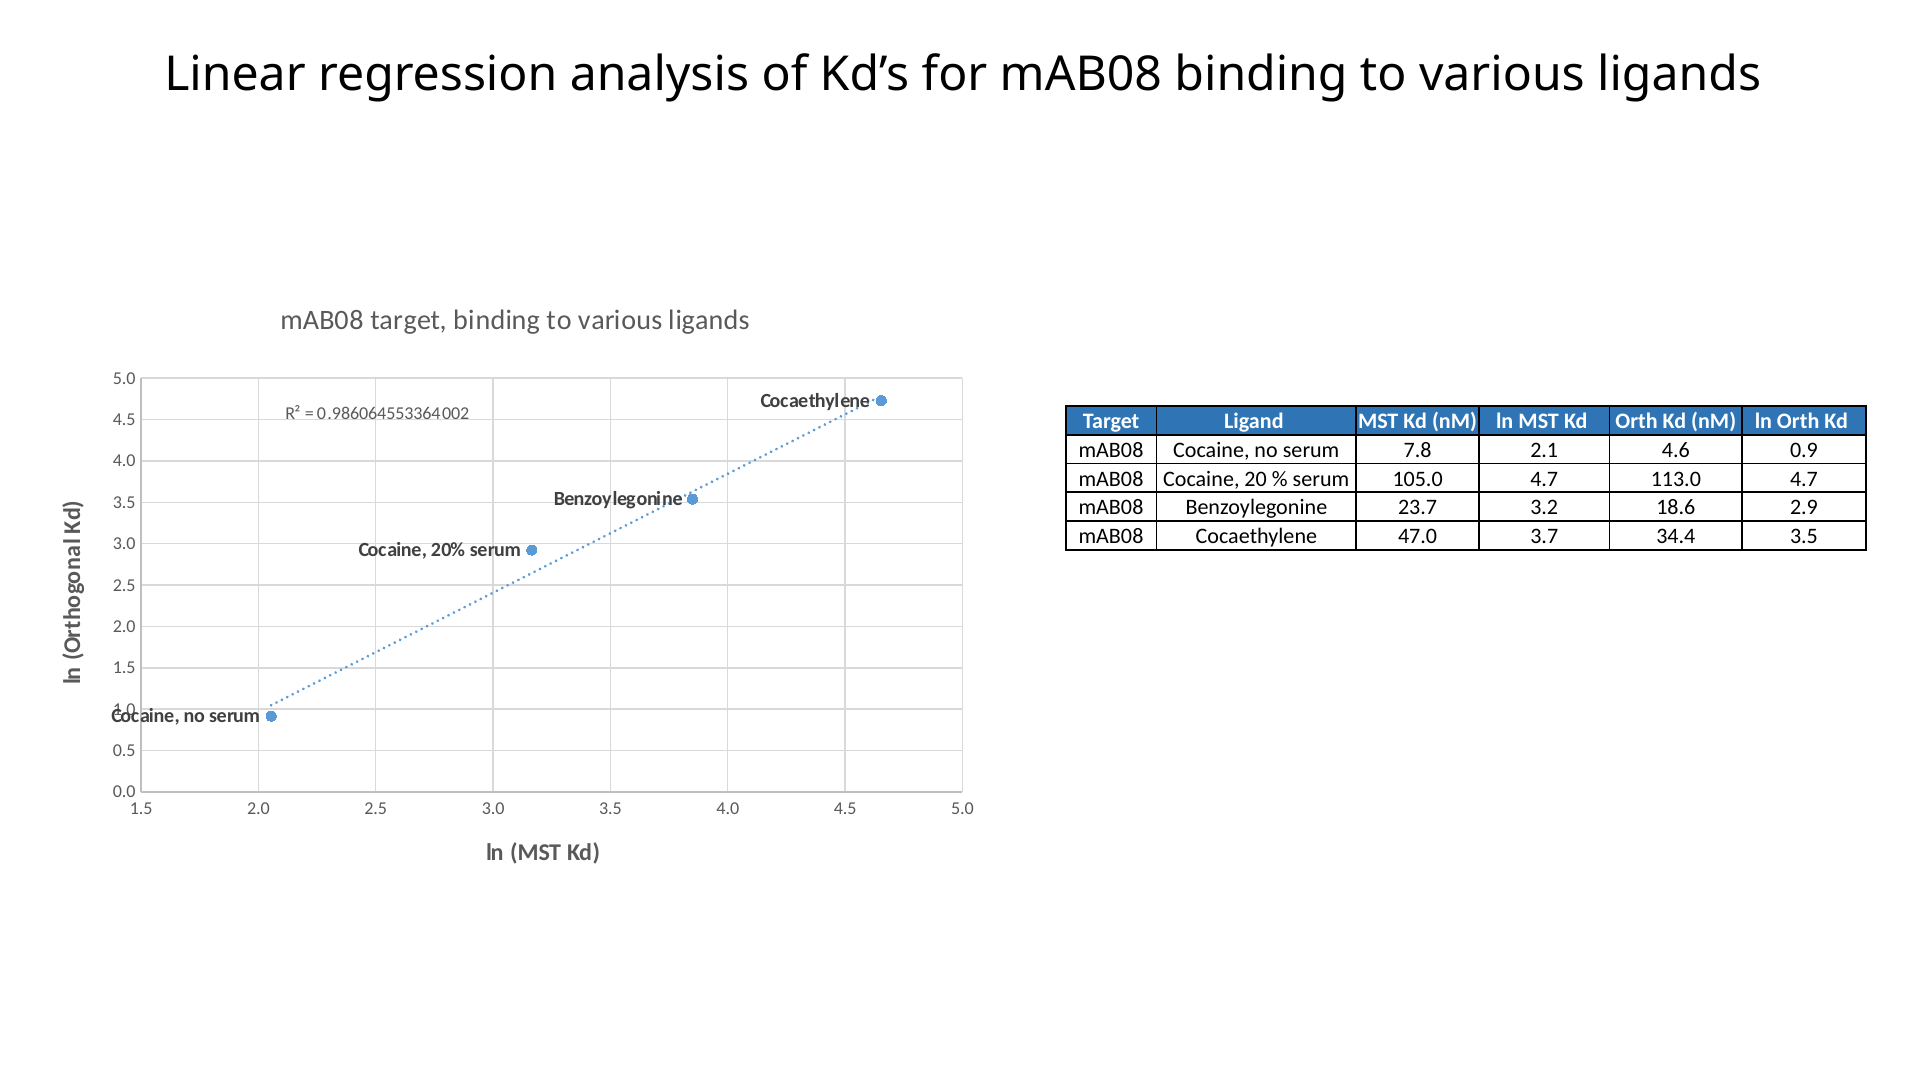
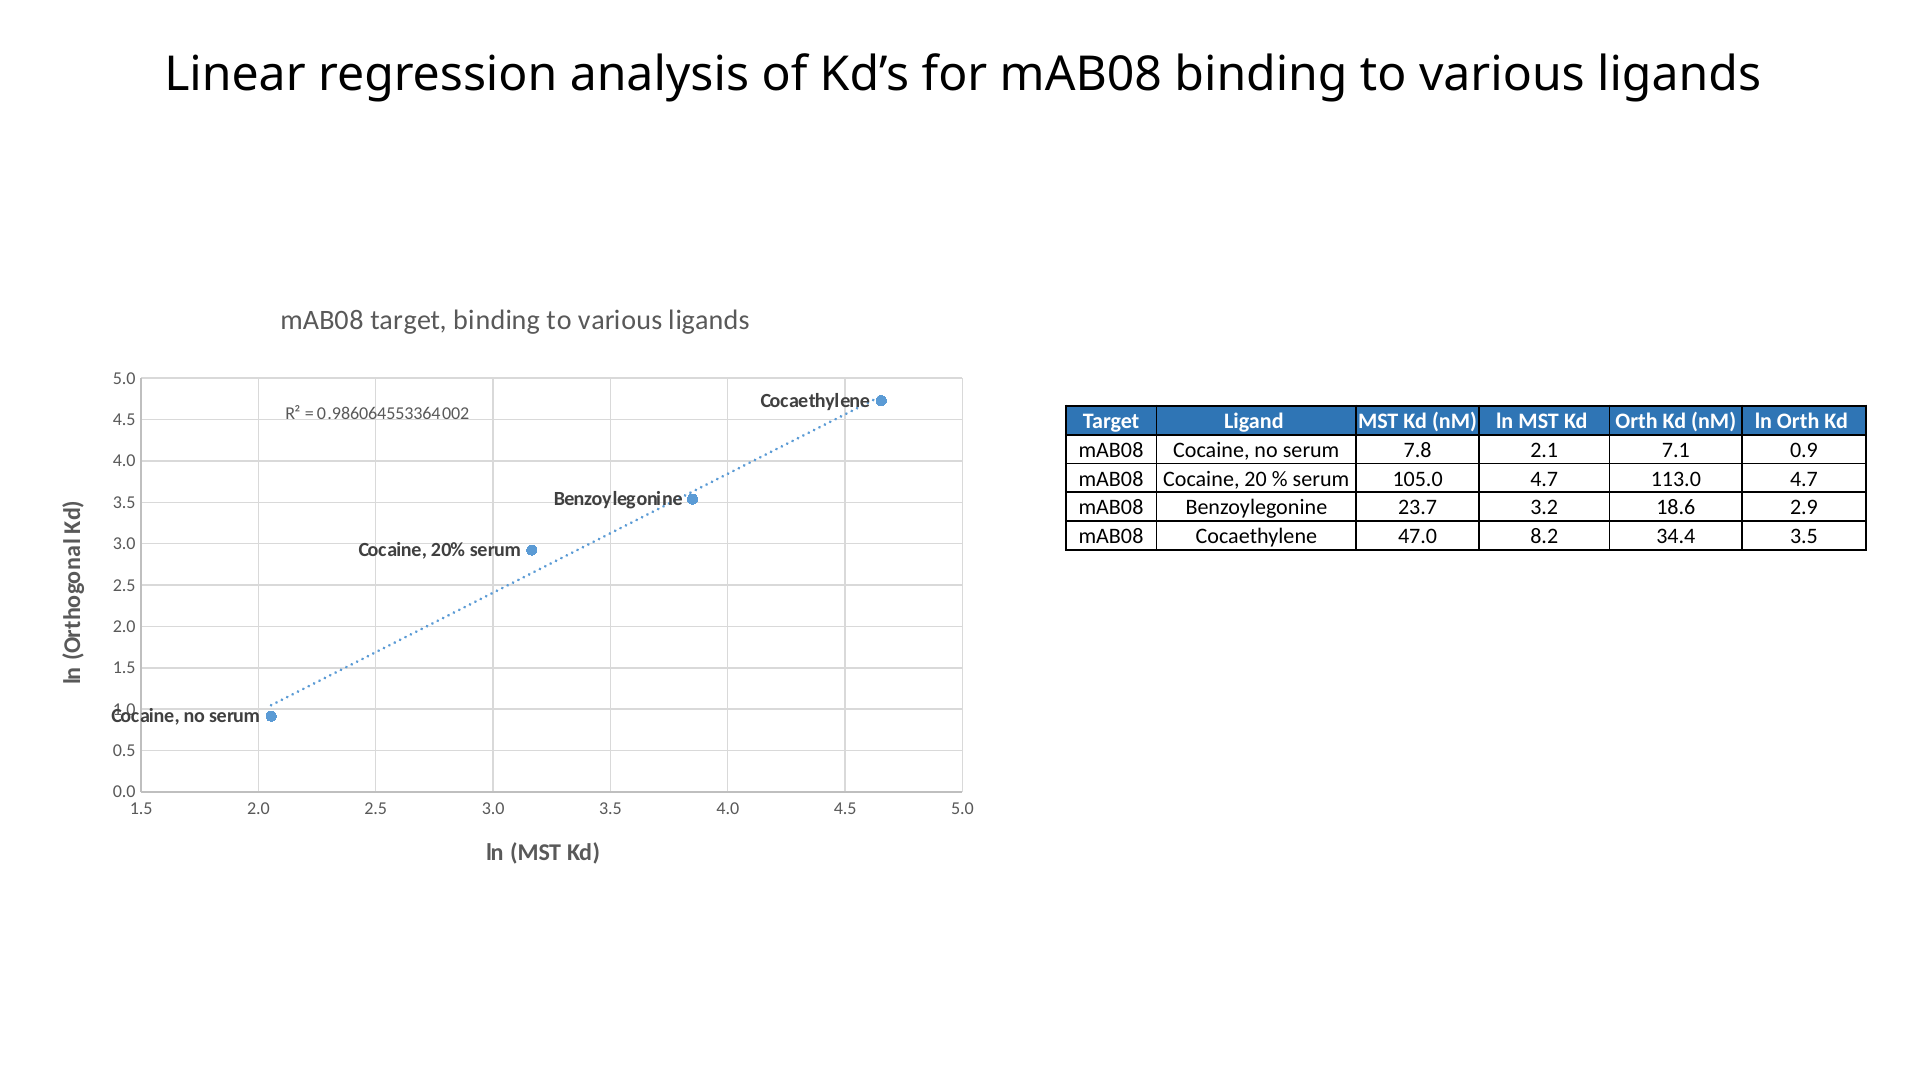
4.6: 4.6 -> 7.1 (1676, 450)
3.7: 3.7 -> 8.2 (1544, 537)
